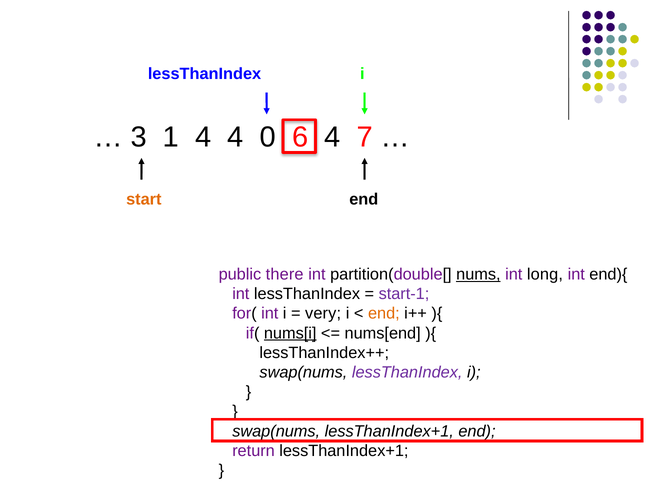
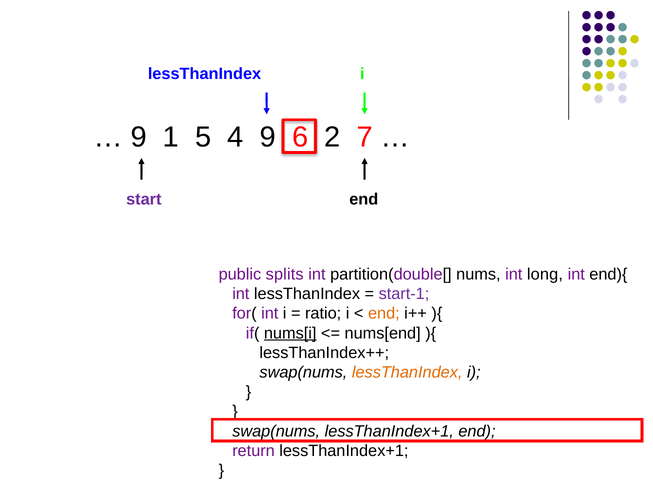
3: 3 -> 9 (139, 137)
1 4: 4 -> 5 (203, 137)
4 0: 0 -> 9 (268, 137)
4: 4 -> 2 (332, 137)
start colour: orange -> purple (144, 199)
there: there -> splits (285, 274)
nums underline: present -> none (478, 274)
very: very -> ratio (323, 313)
lessThanIndex colour: purple -> orange (407, 372)
